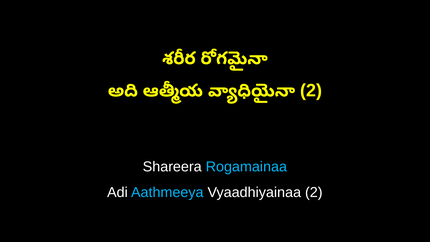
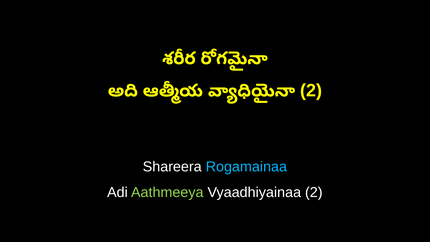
Aathmeeya colour: light blue -> light green (167, 192)
